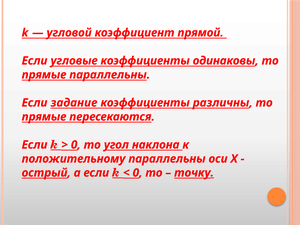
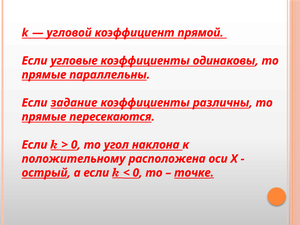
положительному параллельны: параллельны -> расположена (167, 159)
точку: точку -> точке (192, 173)
